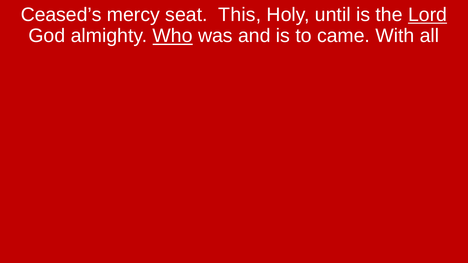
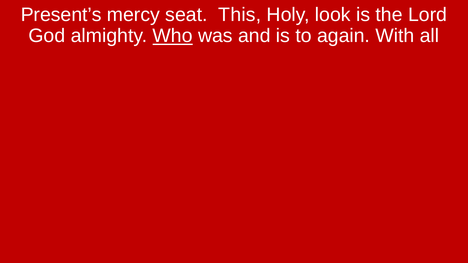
Ceased’s: Ceased’s -> Present’s (61, 15)
until: until -> look (333, 15)
Lord underline: present -> none (428, 15)
came: came -> again (344, 36)
